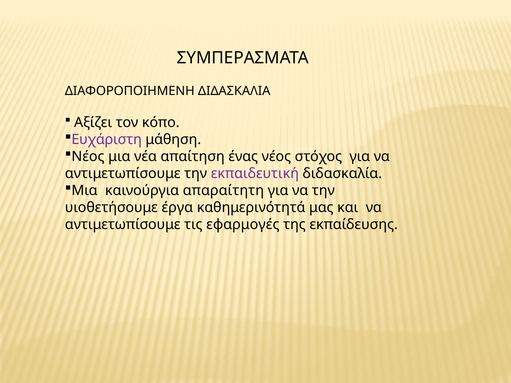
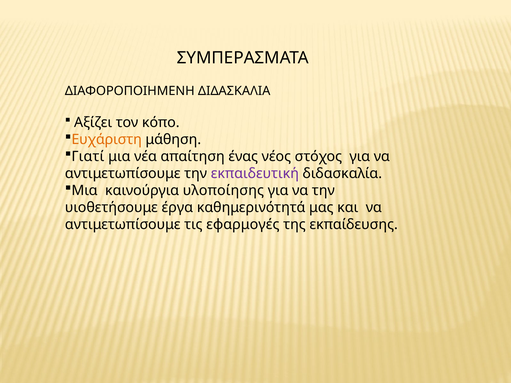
Ευχάριστη colour: purple -> orange (107, 140)
Νέος: Νέος -> Γιατί (88, 157)
απαραίτητη: απαραίτητη -> υλοποίησης (223, 191)
